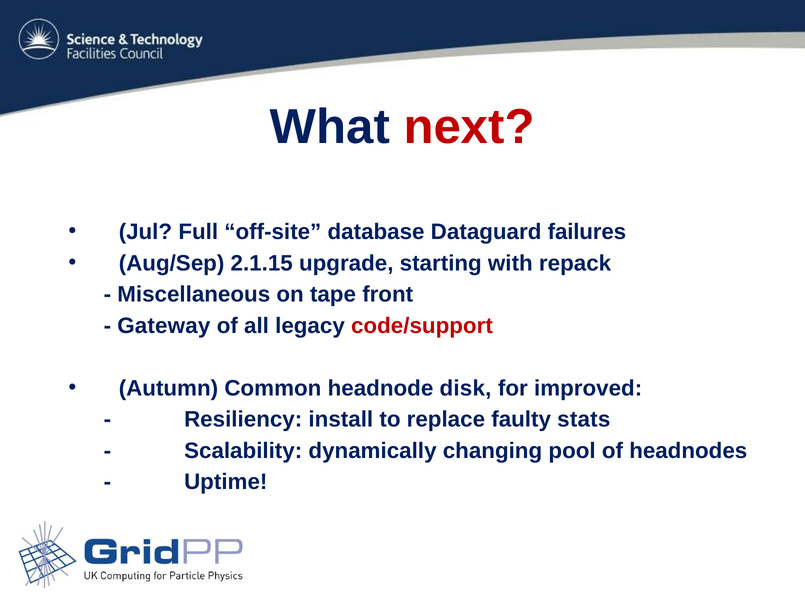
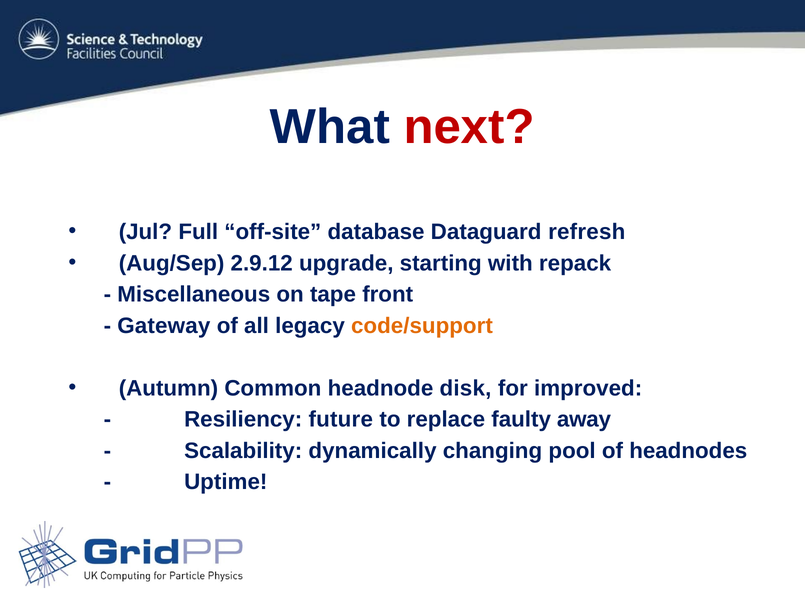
failures: failures -> refresh (587, 232)
2.1.15: 2.1.15 -> 2.9.12 (262, 263)
code/support colour: red -> orange (422, 326)
install: install -> future (341, 420)
stats: stats -> away (584, 420)
